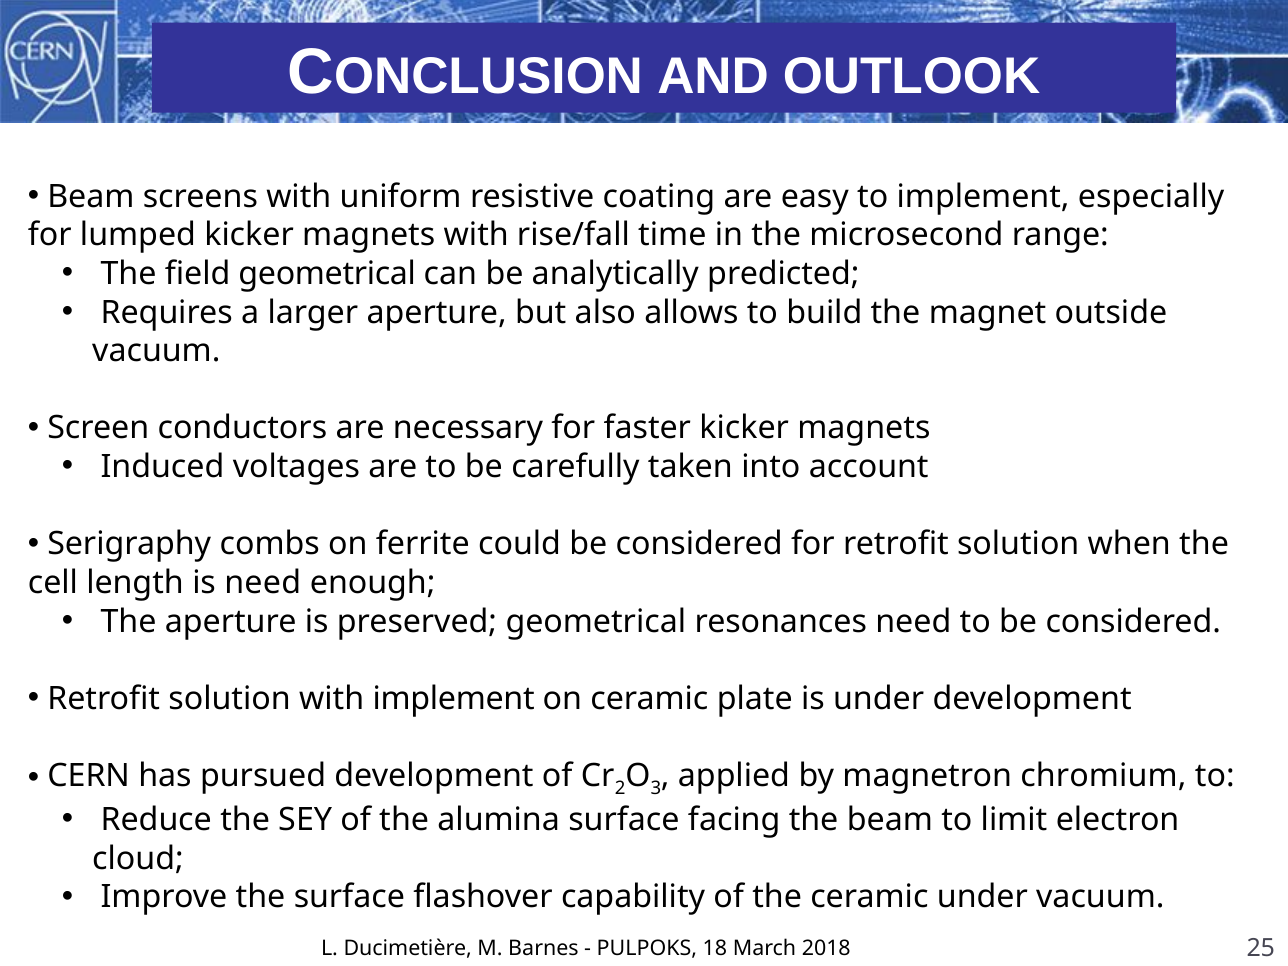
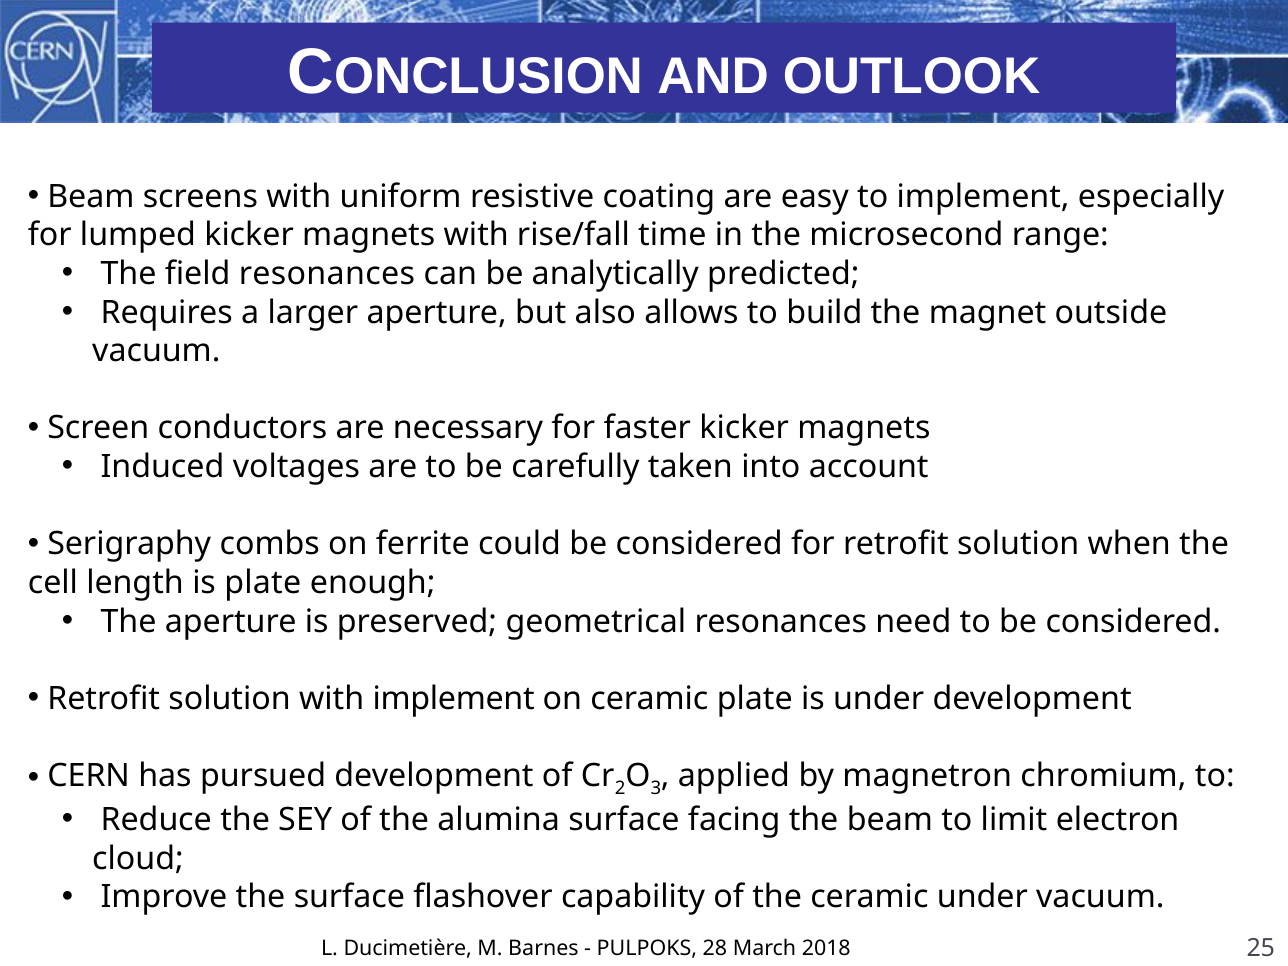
field geometrical: geometrical -> resonances (327, 274)
is need: need -> plate (263, 583)
18: 18 -> 28 (715, 948)
